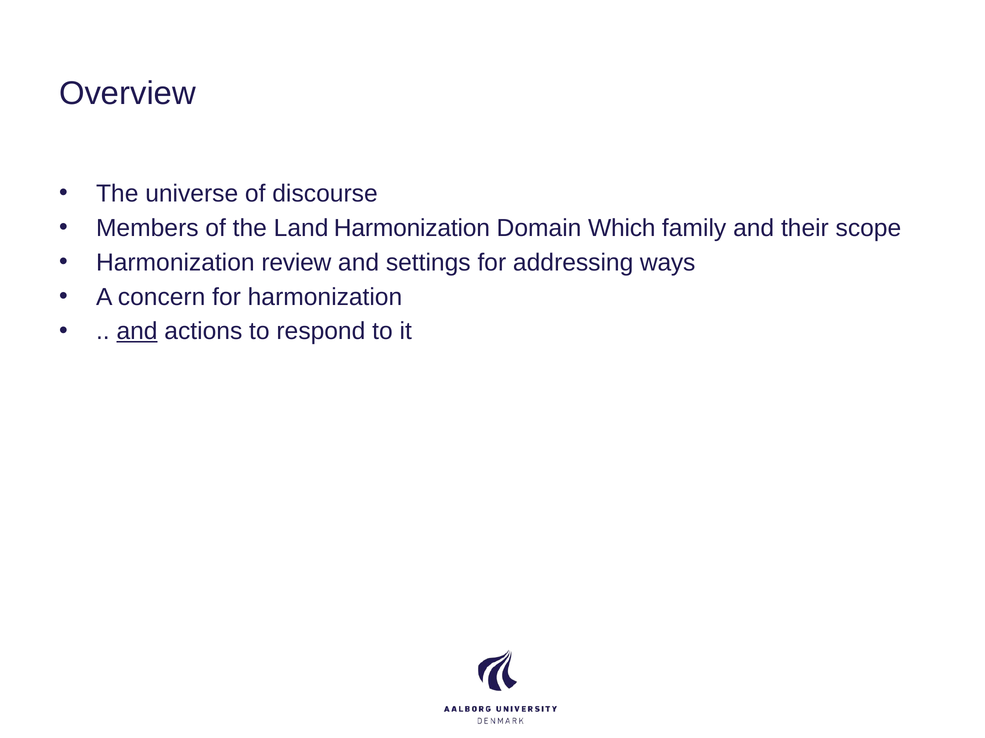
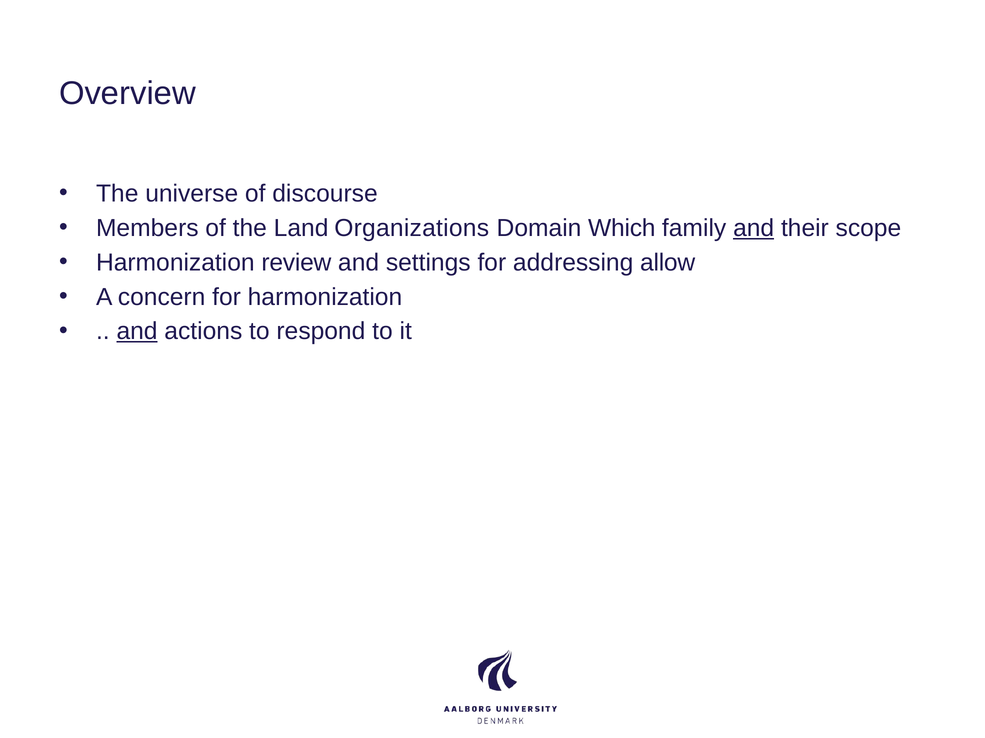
Land Harmonization: Harmonization -> Organizations (412, 228)
and underline: none -> present (754, 228)
ways: ways -> allow (668, 263)
